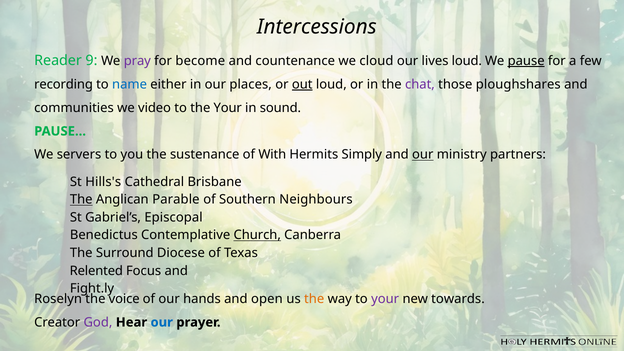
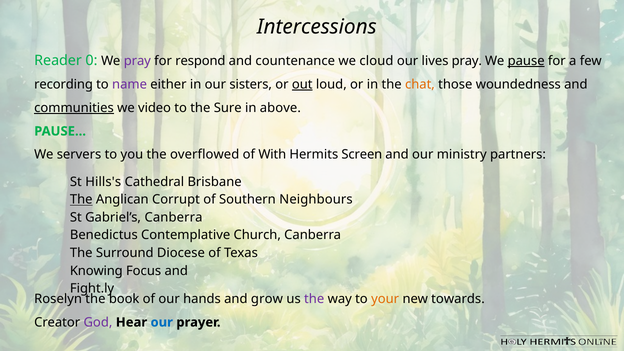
9: 9 -> 0 (91, 60)
become: become -> respond (200, 61)
lives loud: loud -> pray (467, 61)
name colour: blue -> purple (130, 84)
places: places -> sisters (251, 84)
chat colour: purple -> orange (420, 84)
ploughshares: ploughshares -> woundedness (518, 84)
communities underline: none -> present (74, 108)
the Your: Your -> Sure (228, 108)
sound: sound -> above (280, 108)
sustenance: sustenance -> overflowed (205, 155)
Simply: Simply -> Screen (362, 155)
our underline: present -> none (423, 155)
Parable: Parable -> Corrupt (176, 200)
Gabriel’s Episcopal: Episcopal -> Canberra (174, 217)
Church underline: present -> none (257, 235)
Relented: Relented -> Knowing (96, 271)
voice: voice -> book (124, 299)
open: open -> grow (267, 299)
the colour: orange -> purple (314, 299)
your colour: purple -> orange (385, 299)
